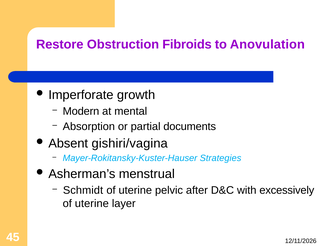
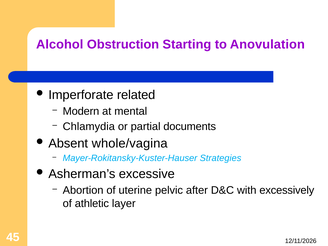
Restore: Restore -> Alcohol (60, 44)
Fibroids: Fibroids -> Starting (187, 44)
growth: growth -> related (136, 95)
Absorption: Absorption -> Chlamydia (89, 127)
gishiri/vagina: gishiri/vagina -> whole/vagina (130, 143)
menstrual: menstrual -> excessive (147, 174)
Schmidt: Schmidt -> Abortion (83, 190)
uterine: uterine -> athletic (92, 203)
